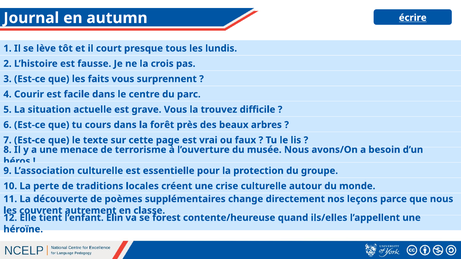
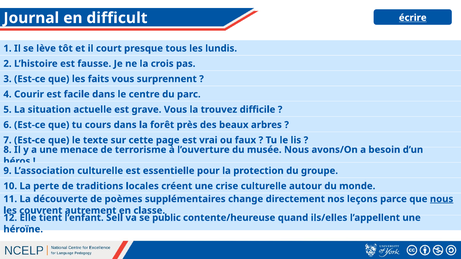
en autumn: autumn -> difficult (117, 18)
nous underline: none -> present (442, 199)
Elin: Elin -> Sell (115, 218)
se forest: forest -> public (166, 218)
